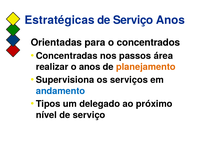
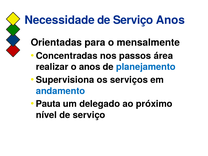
Estratégicas: Estratégicas -> Necessidade (60, 20)
concentrados: concentrados -> mensalmente (148, 43)
planejamento colour: orange -> blue (146, 67)
Tipos: Tipos -> Pauta (48, 104)
